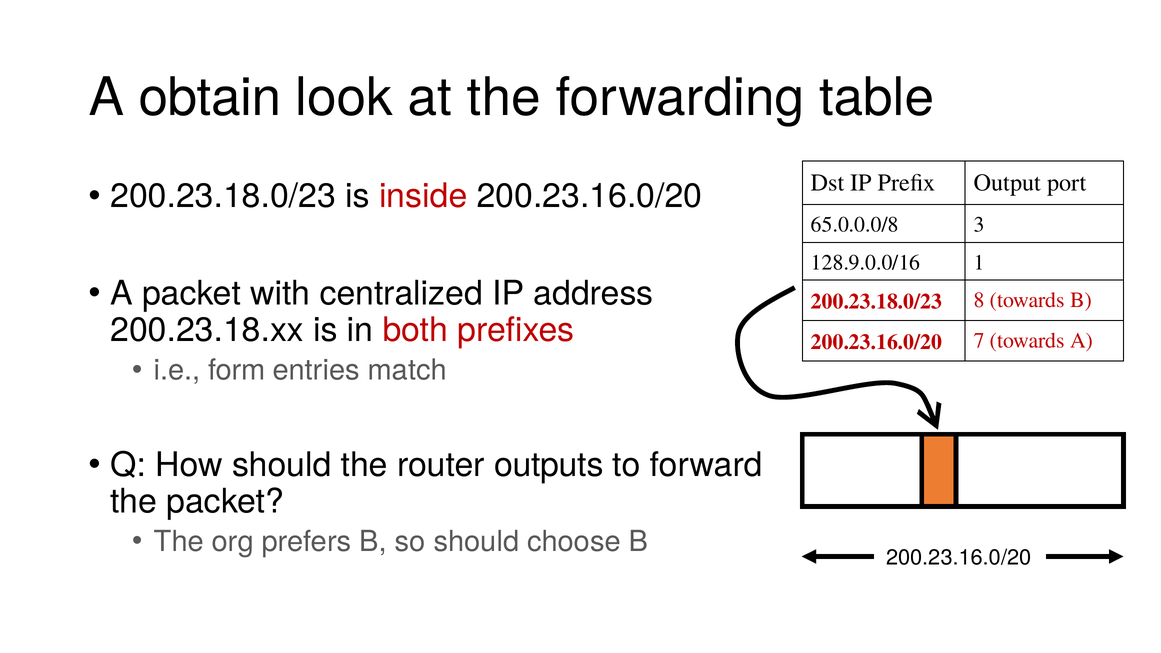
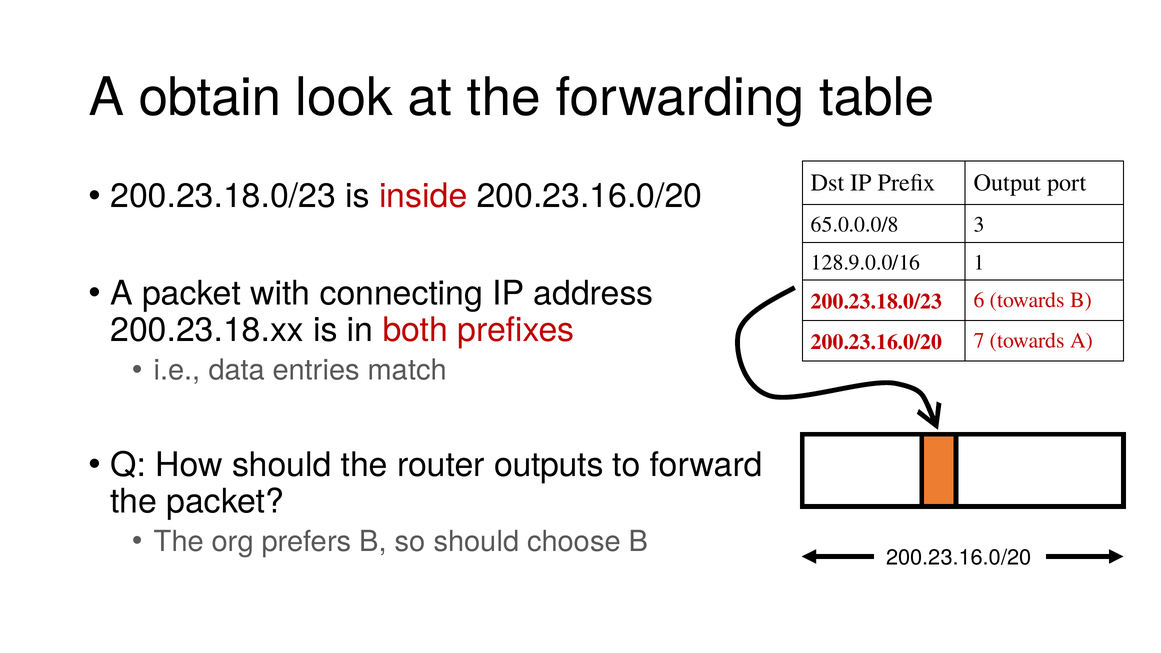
centralized: centralized -> connecting (401, 294)
8: 8 -> 6 (979, 300)
form: form -> data (237, 370)
